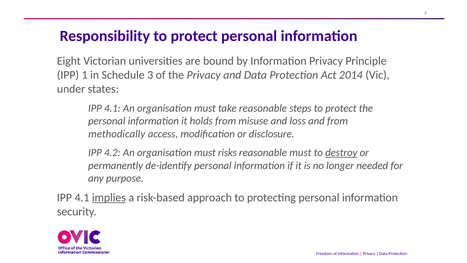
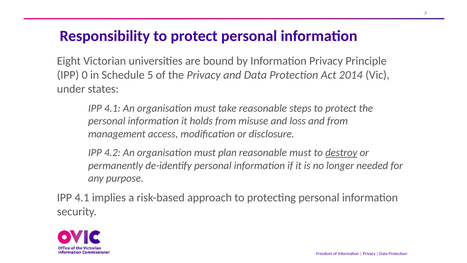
1: 1 -> 0 (85, 75)
Schedule 3: 3 -> 5 (150, 75)
methodically: methodically -> management (117, 134)
risks: risks -> plan (227, 152)
implies underline: present -> none (109, 197)
